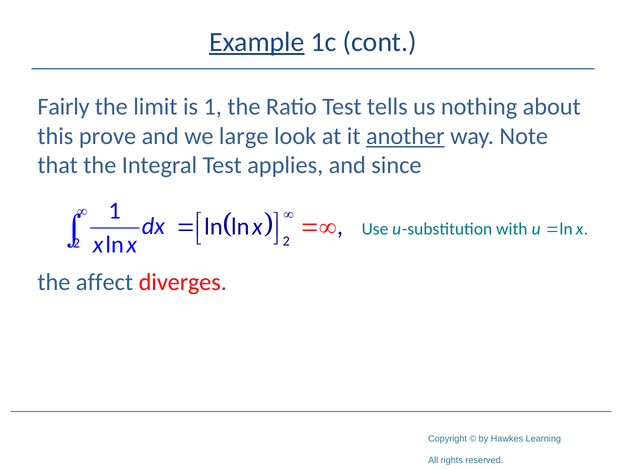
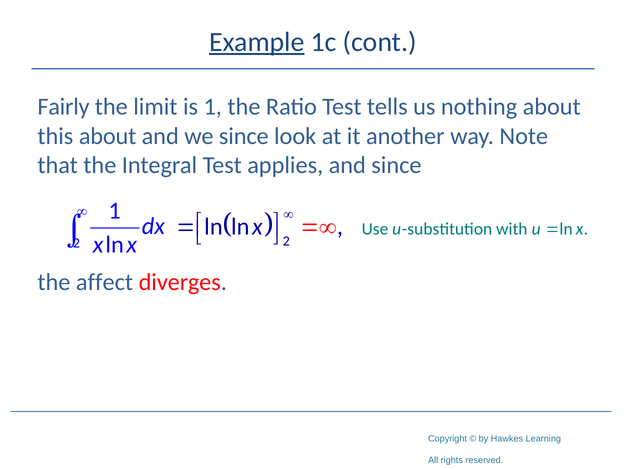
this prove: prove -> about (108, 136)
we large: large -> since (244, 136)
another underline: present -> none (405, 136)
